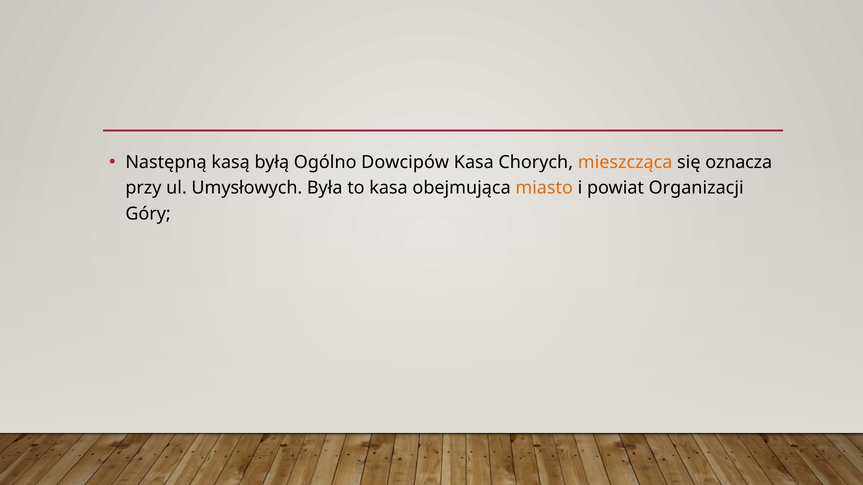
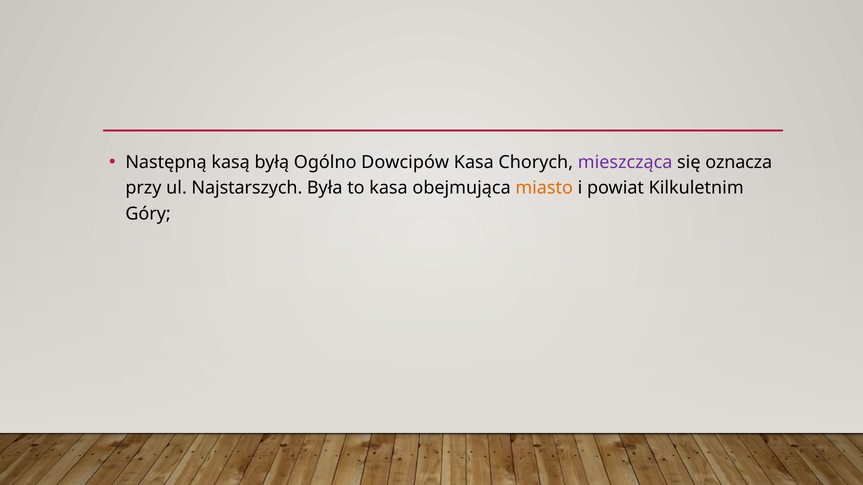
mieszcząca colour: orange -> purple (625, 162)
Umysłowych: Umysłowych -> Najstarszych (247, 188)
Organizacji: Organizacji -> Kilkuletnim (696, 188)
